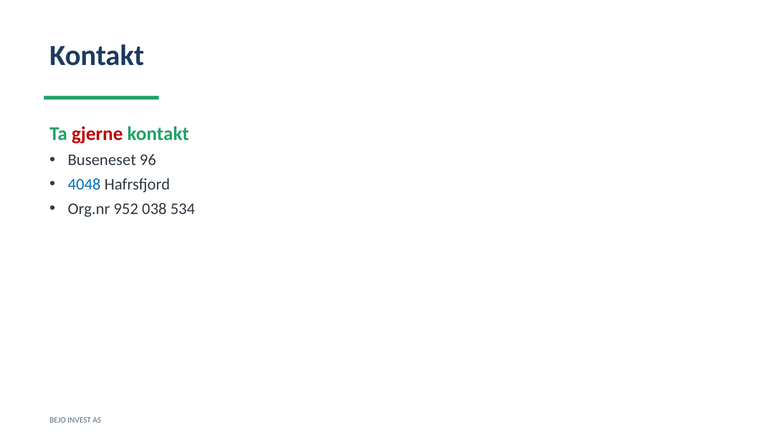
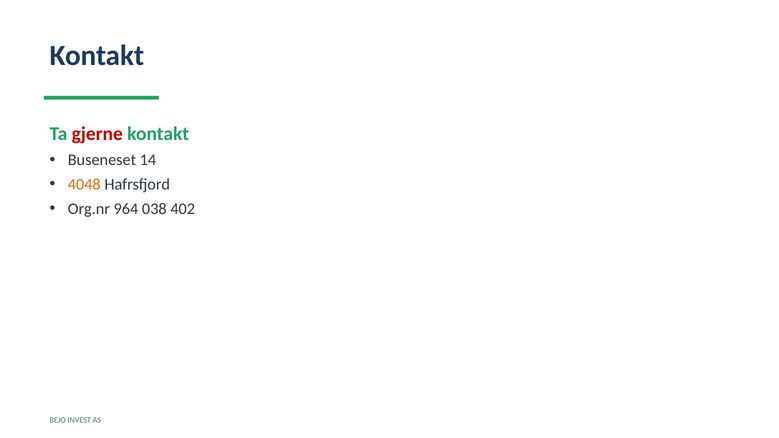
96: 96 -> 14 (148, 160)
4048 colour: blue -> orange (84, 185)
952: 952 -> 964 (126, 209)
534: 534 -> 402 (183, 209)
